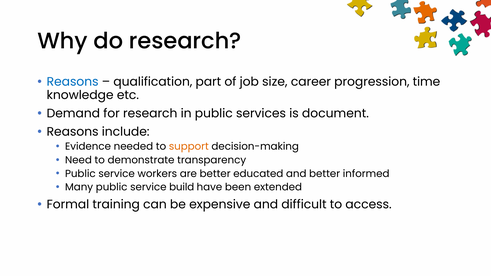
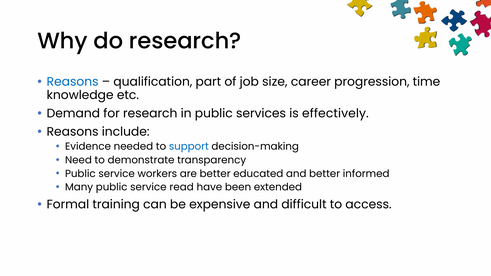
document: document -> effectively (335, 114)
support colour: orange -> blue (189, 147)
build: build -> read (182, 187)
